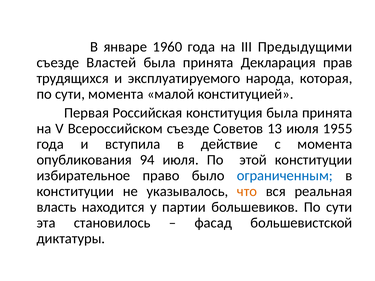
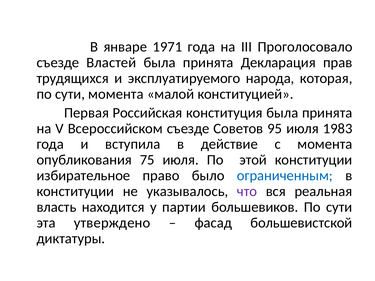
1960: 1960 -> 1971 (167, 47)
Предыдущими: Предыдущими -> Проголосовало (305, 47)
13: 13 -> 95 (275, 129)
1955: 1955 -> 1983 (338, 129)
94: 94 -> 75 (147, 160)
что colour: orange -> purple (247, 192)
становилось: становилось -> утверждено (112, 223)
